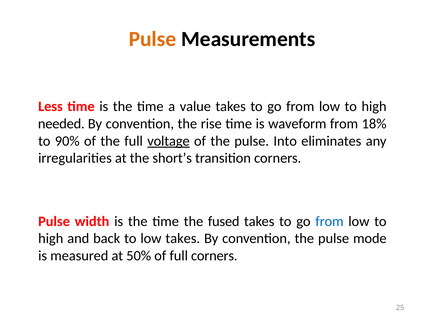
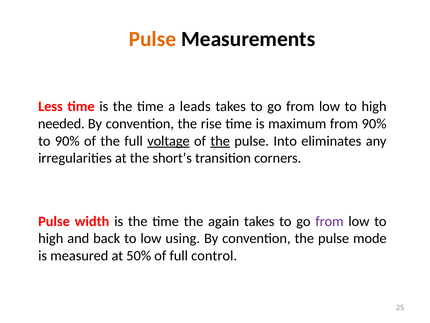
value: value -> leads (195, 106)
waveform: waveform -> maximum (297, 124)
from 18%: 18% -> 90% (374, 124)
the underline: none -> present (220, 141)
fused: fused -> again (224, 221)
from colour: blue -> purple (329, 221)
low takes: takes -> using (183, 238)
full corners: corners -> control (214, 255)
